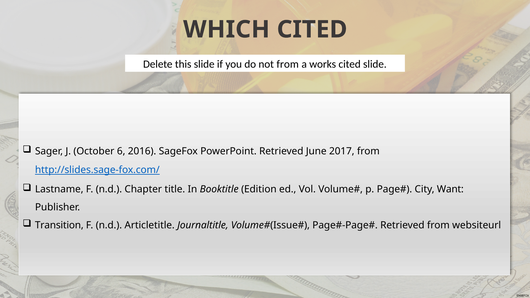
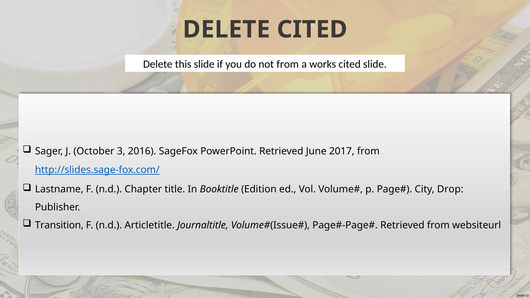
WHICH: WHICH -> DELETE (226, 29)
6: 6 -> 3 (121, 151)
Want: Want -> Drop (450, 189)
